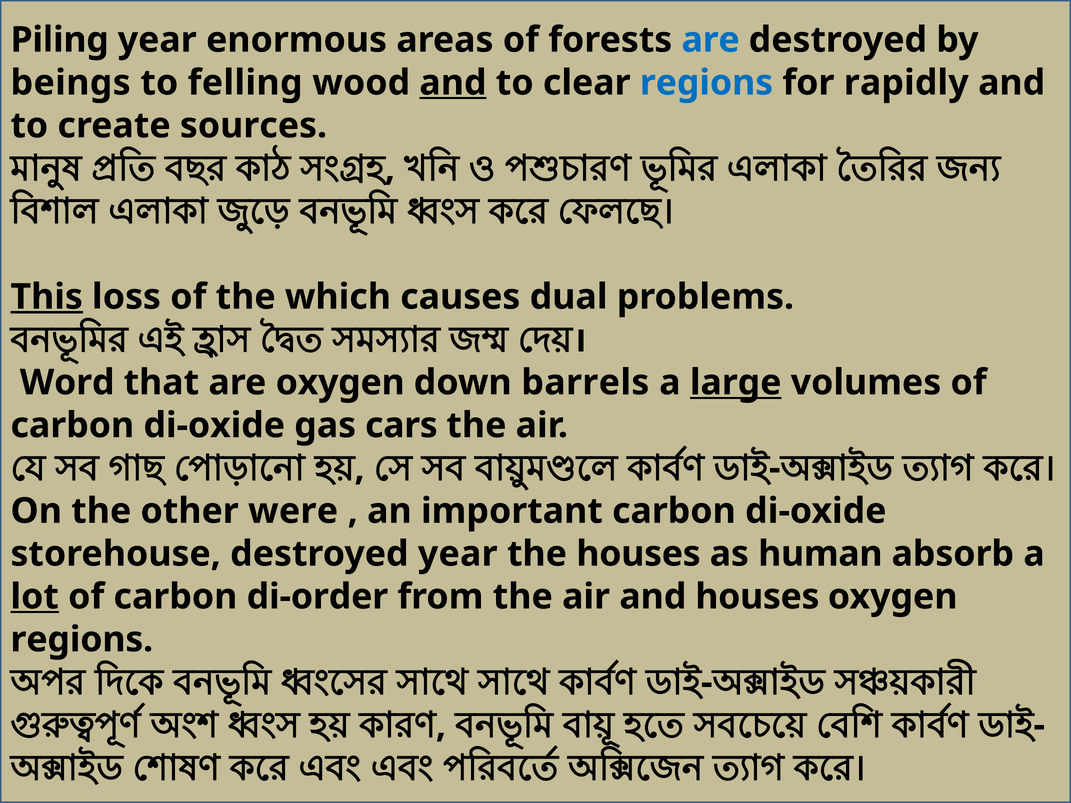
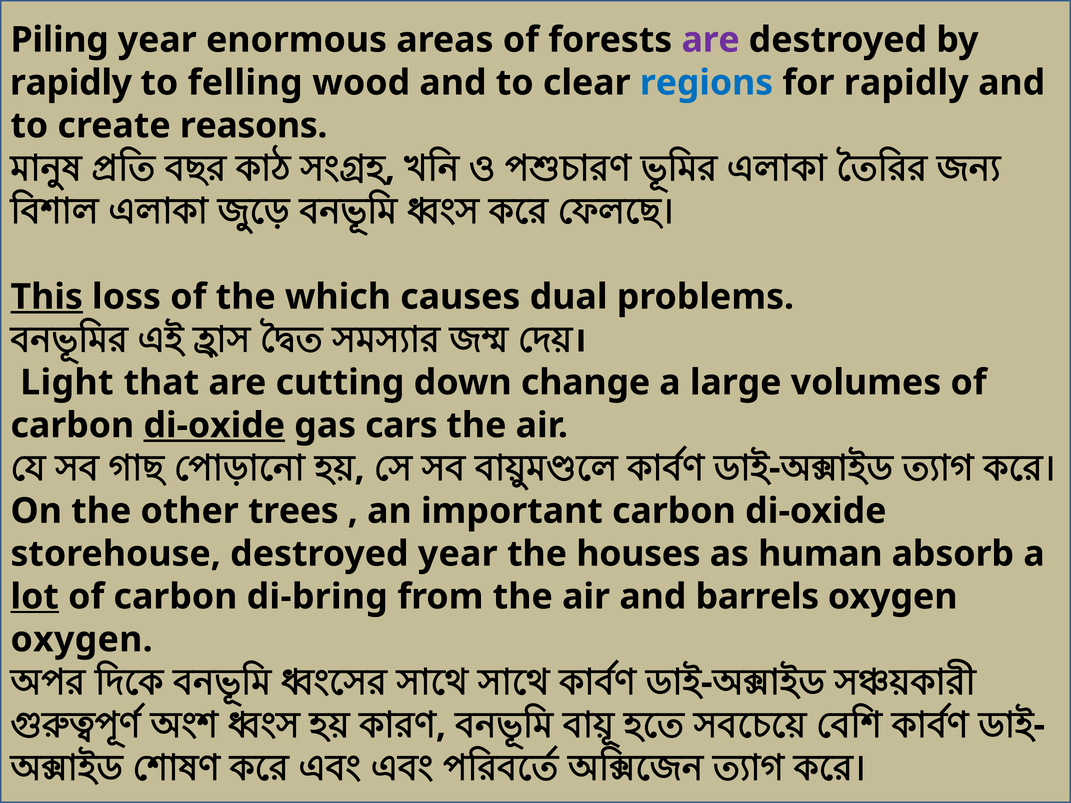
are colour: blue -> purple (711, 40)
beings: beings -> rapidly (71, 83)
and underline: present -> none (453, 83)
sources: sources -> reasons (254, 126)
Word: Word -> Light (67, 383)
are oxygen: oxygen -> cutting (340, 383)
barrels: barrels -> change (586, 383)
large underline: present -> none (736, 383)
di-oxide underline: none -> present (214, 426)
were: were -> trees (293, 511)
di-order: di-order -> di-bring (317, 597)
and houses: houses -> barrels (757, 597)
regions: regions -> oxygen (82, 640)
